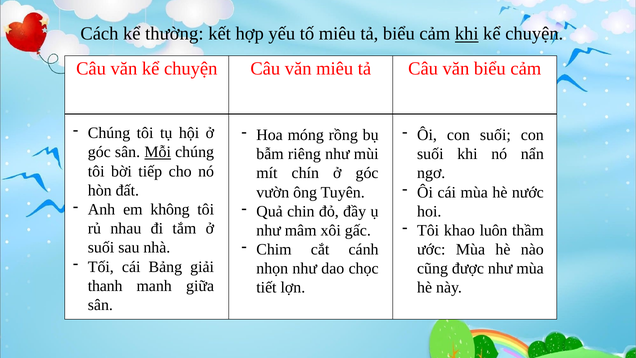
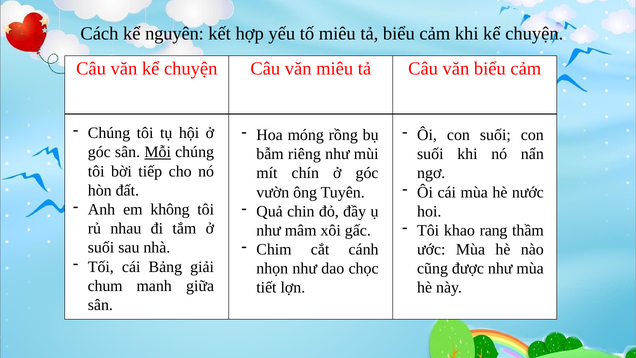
thường: thường -> nguyên (174, 34)
khi underline: present -> none (467, 34)
luôn: luôn -> rang (494, 230)
thanh: thanh -> chum (105, 286)
